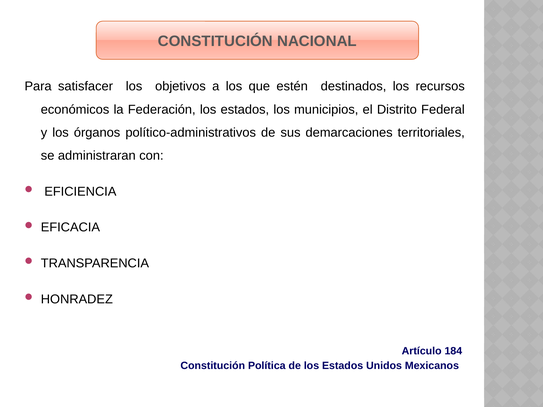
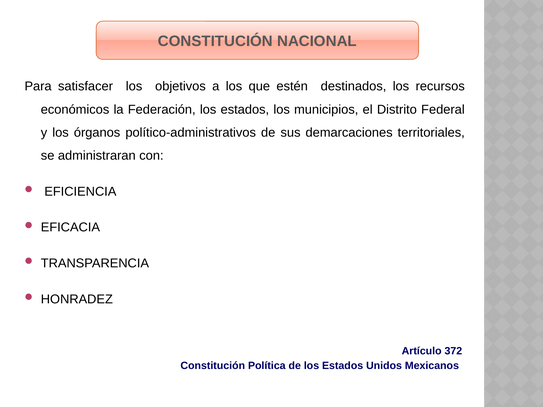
184: 184 -> 372 (453, 351)
